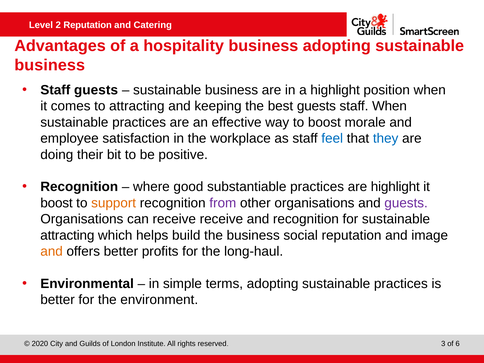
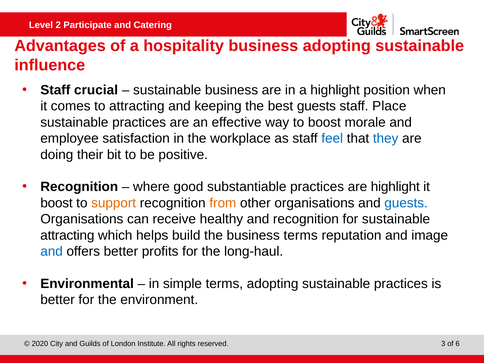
Reputation: Reputation -> Participate (88, 25)
business: business -> influence (50, 65)
Staff guests: guests -> crucial (96, 90)
staff When: When -> Place (389, 106)
from colour: purple -> orange (223, 203)
guests colour: purple -> blue (406, 203)
receive receive: receive -> healthy (221, 219)
business social: social -> terms (301, 235)
and colour: orange -> blue (52, 251)
